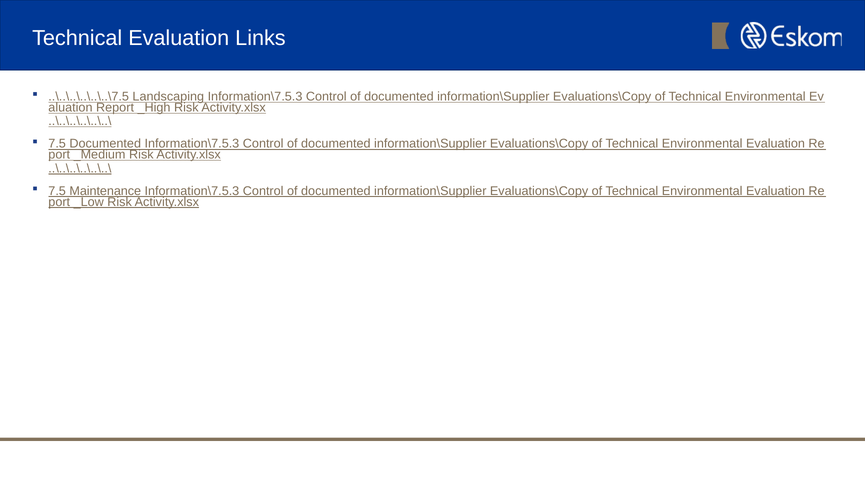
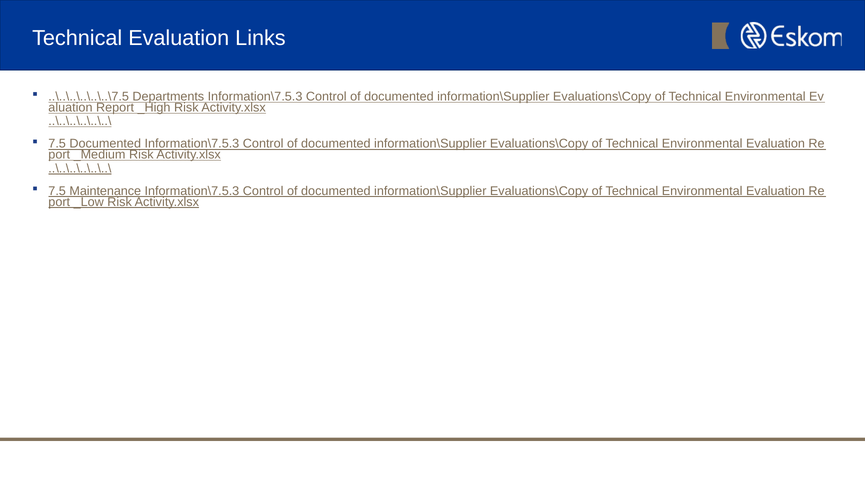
Landscaping: Landscaping -> Departments (168, 97)
